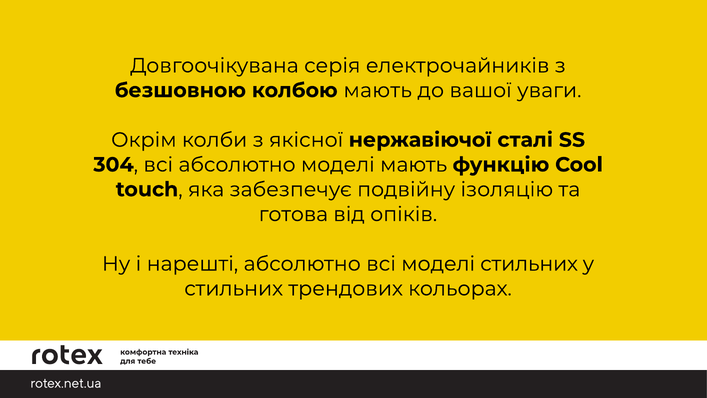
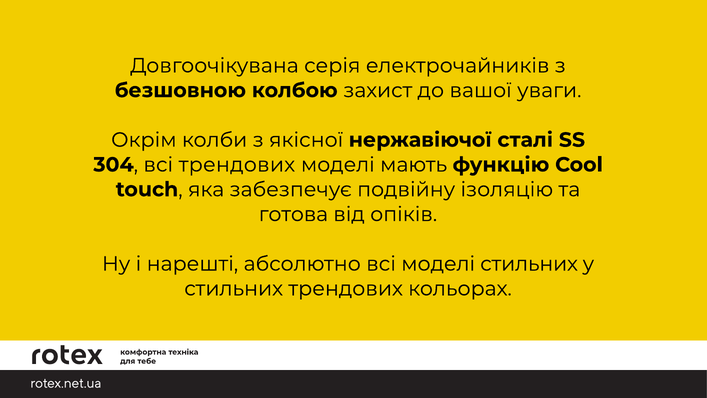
колбою мають: мають -> захист (378, 90)
всі абсолютно: абсолютно -> трендових (237, 165)
